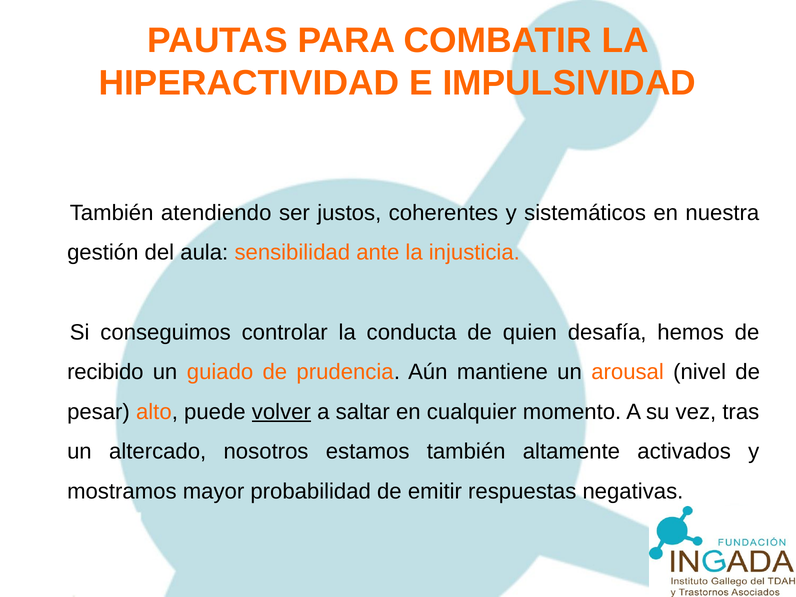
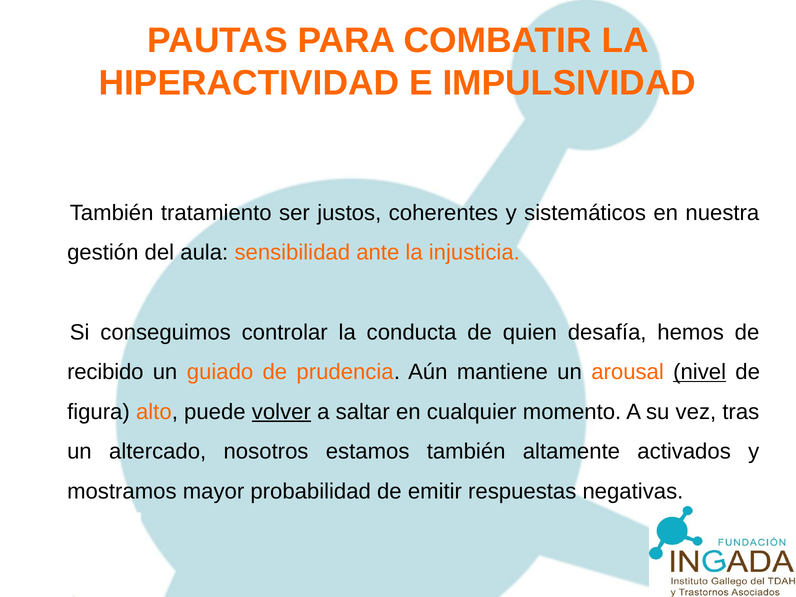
atendiendo: atendiendo -> tratamiento (216, 213)
nivel underline: none -> present (700, 372)
pesar: pesar -> figura (98, 412)
